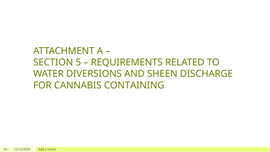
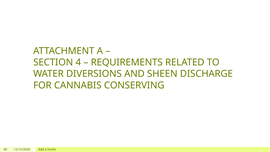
5: 5 -> 4 (78, 62)
CONTAINING: CONTAINING -> CONSERVING (134, 85)
